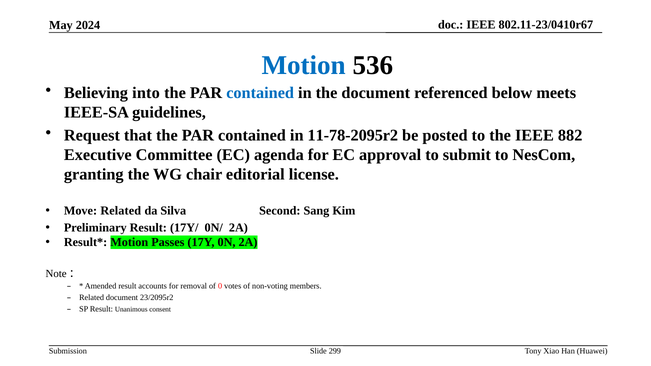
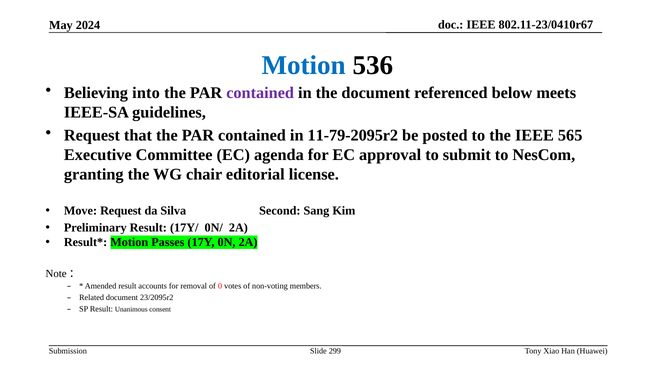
contained colour: blue -> purple (260, 93)
11-78-2095r2: 11-78-2095r2 -> 11-79-2095r2 (353, 135)
882: 882 -> 565 (570, 135)
Move Related: Related -> Request (121, 211)
